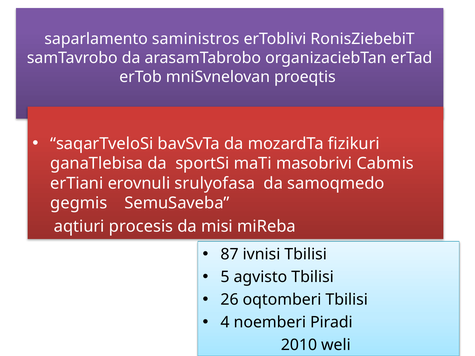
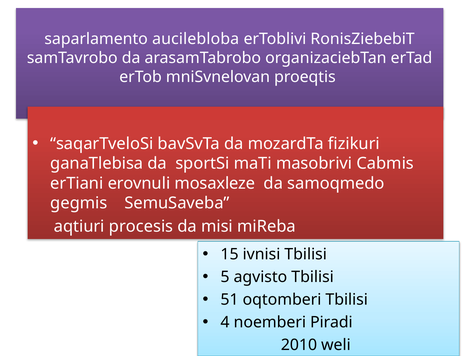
saministros: saministros -> aucilebloba (196, 39)
srulyofasa: srulyofasa -> mosaxleze (215, 183)
87: 87 -> 15 (230, 254)
26: 26 -> 51 (230, 300)
